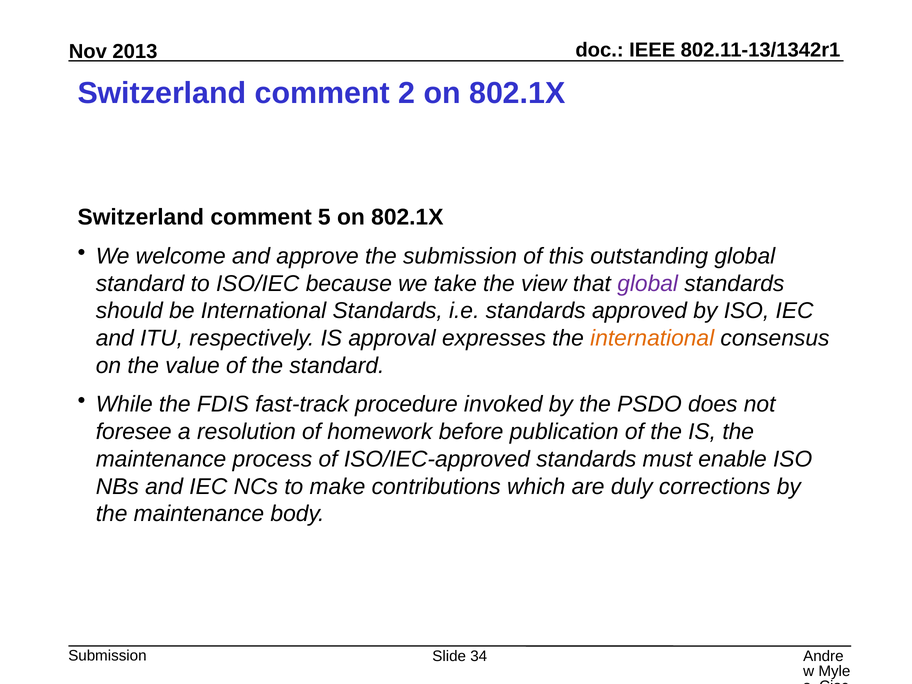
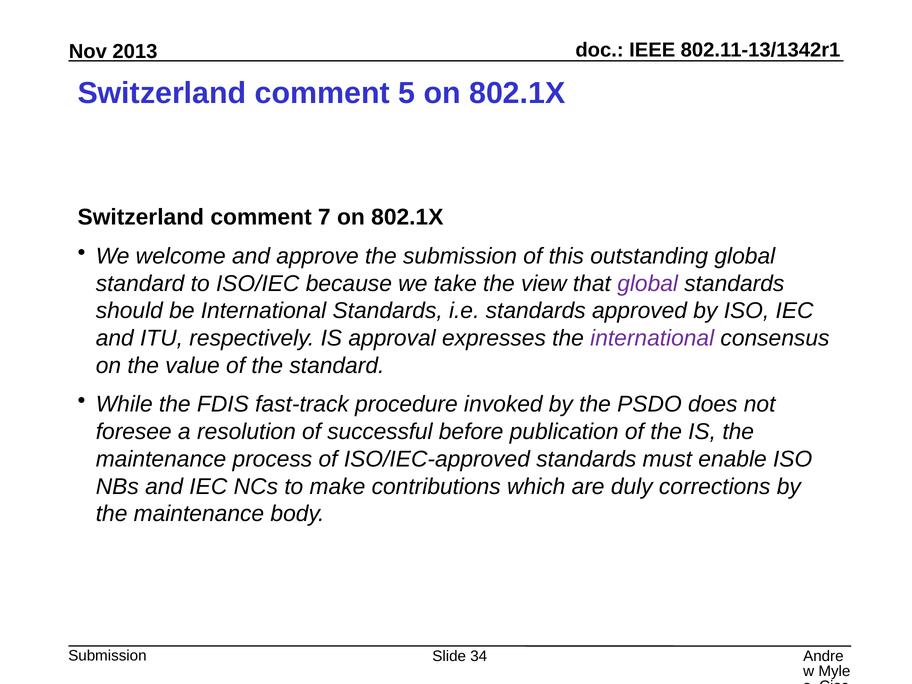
2: 2 -> 5 (407, 93)
5: 5 -> 7 (324, 217)
international colour: orange -> purple (652, 338)
homework: homework -> successful (380, 432)
